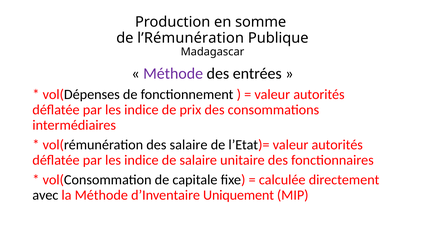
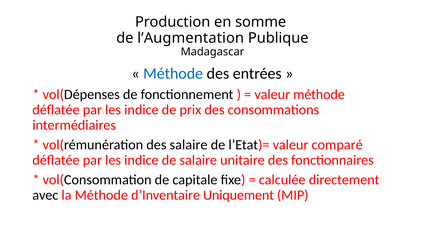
l’Rémunération: l’Rémunération -> l’Augmentation (191, 38)
Méthode colour: purple -> blue (173, 74)
autorités: autorités -> méthode (319, 94)
l’Etat)= valeur autorités: autorités -> comparé (337, 145)
